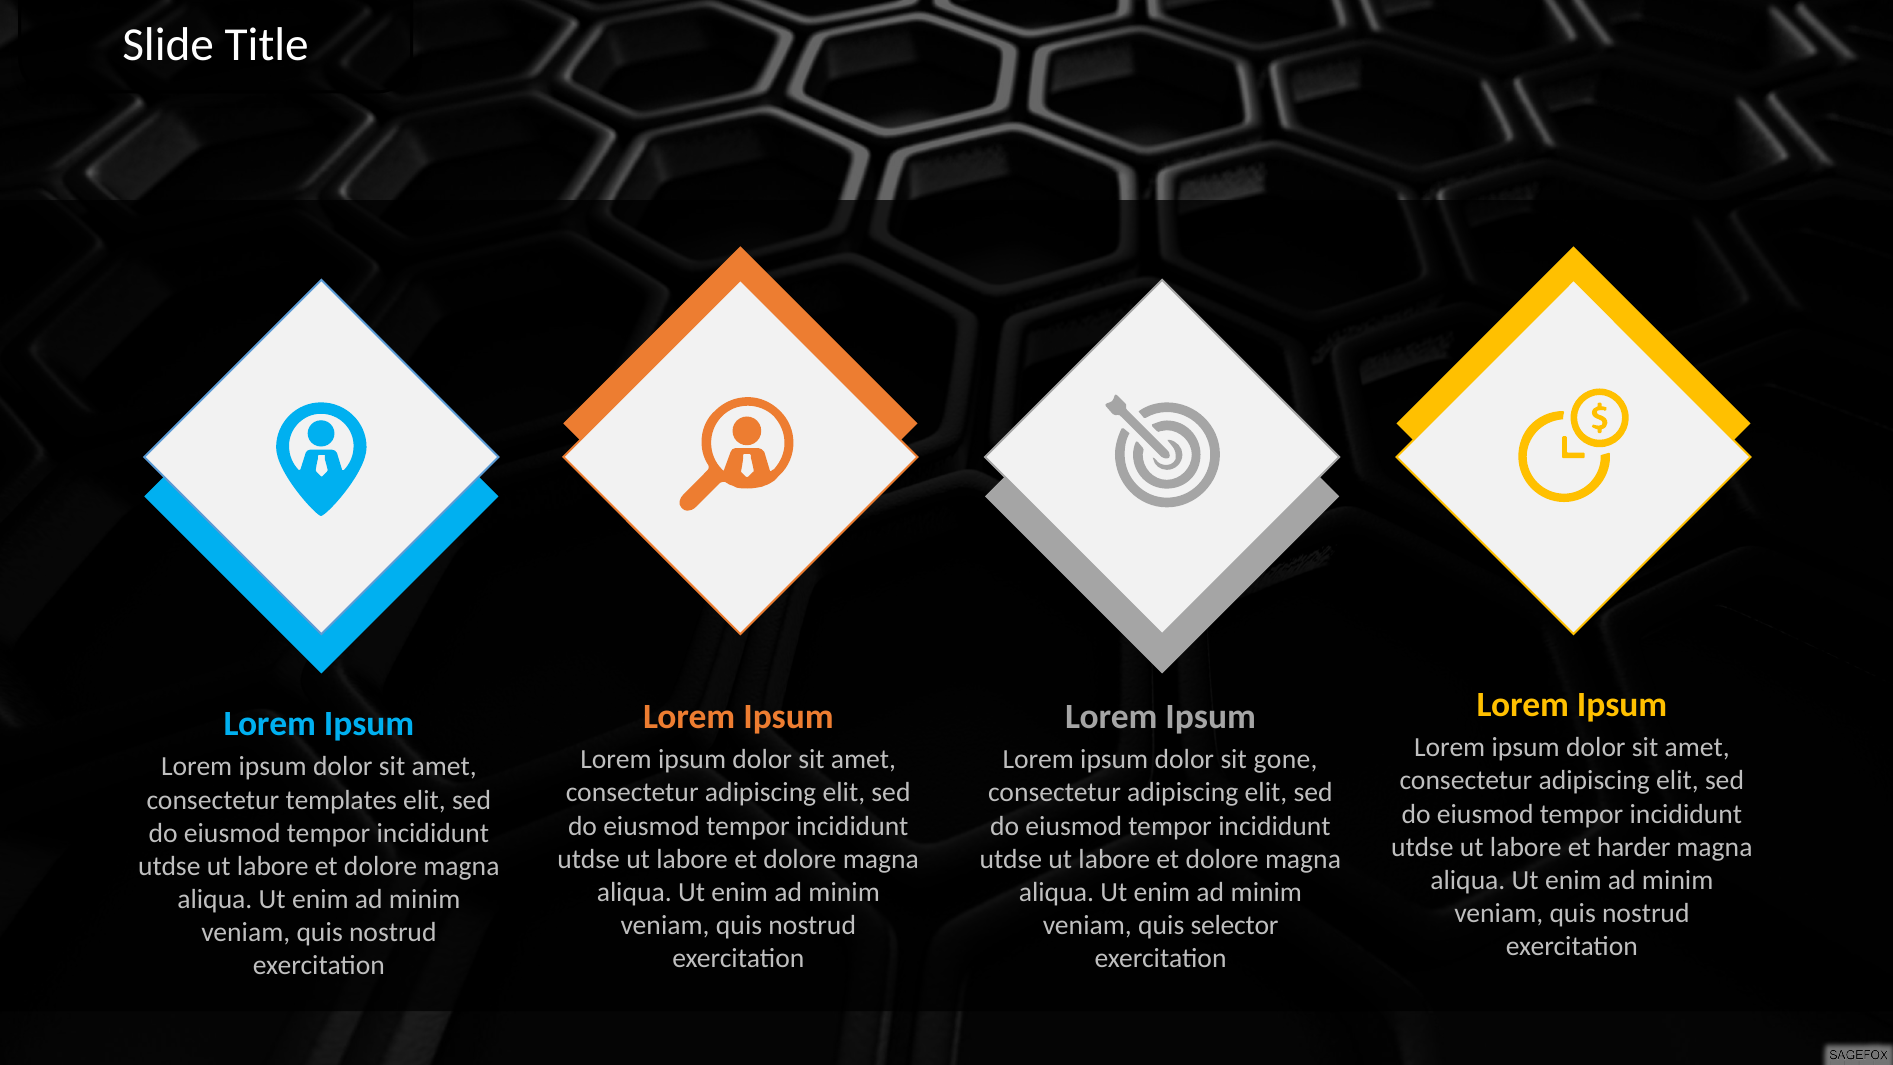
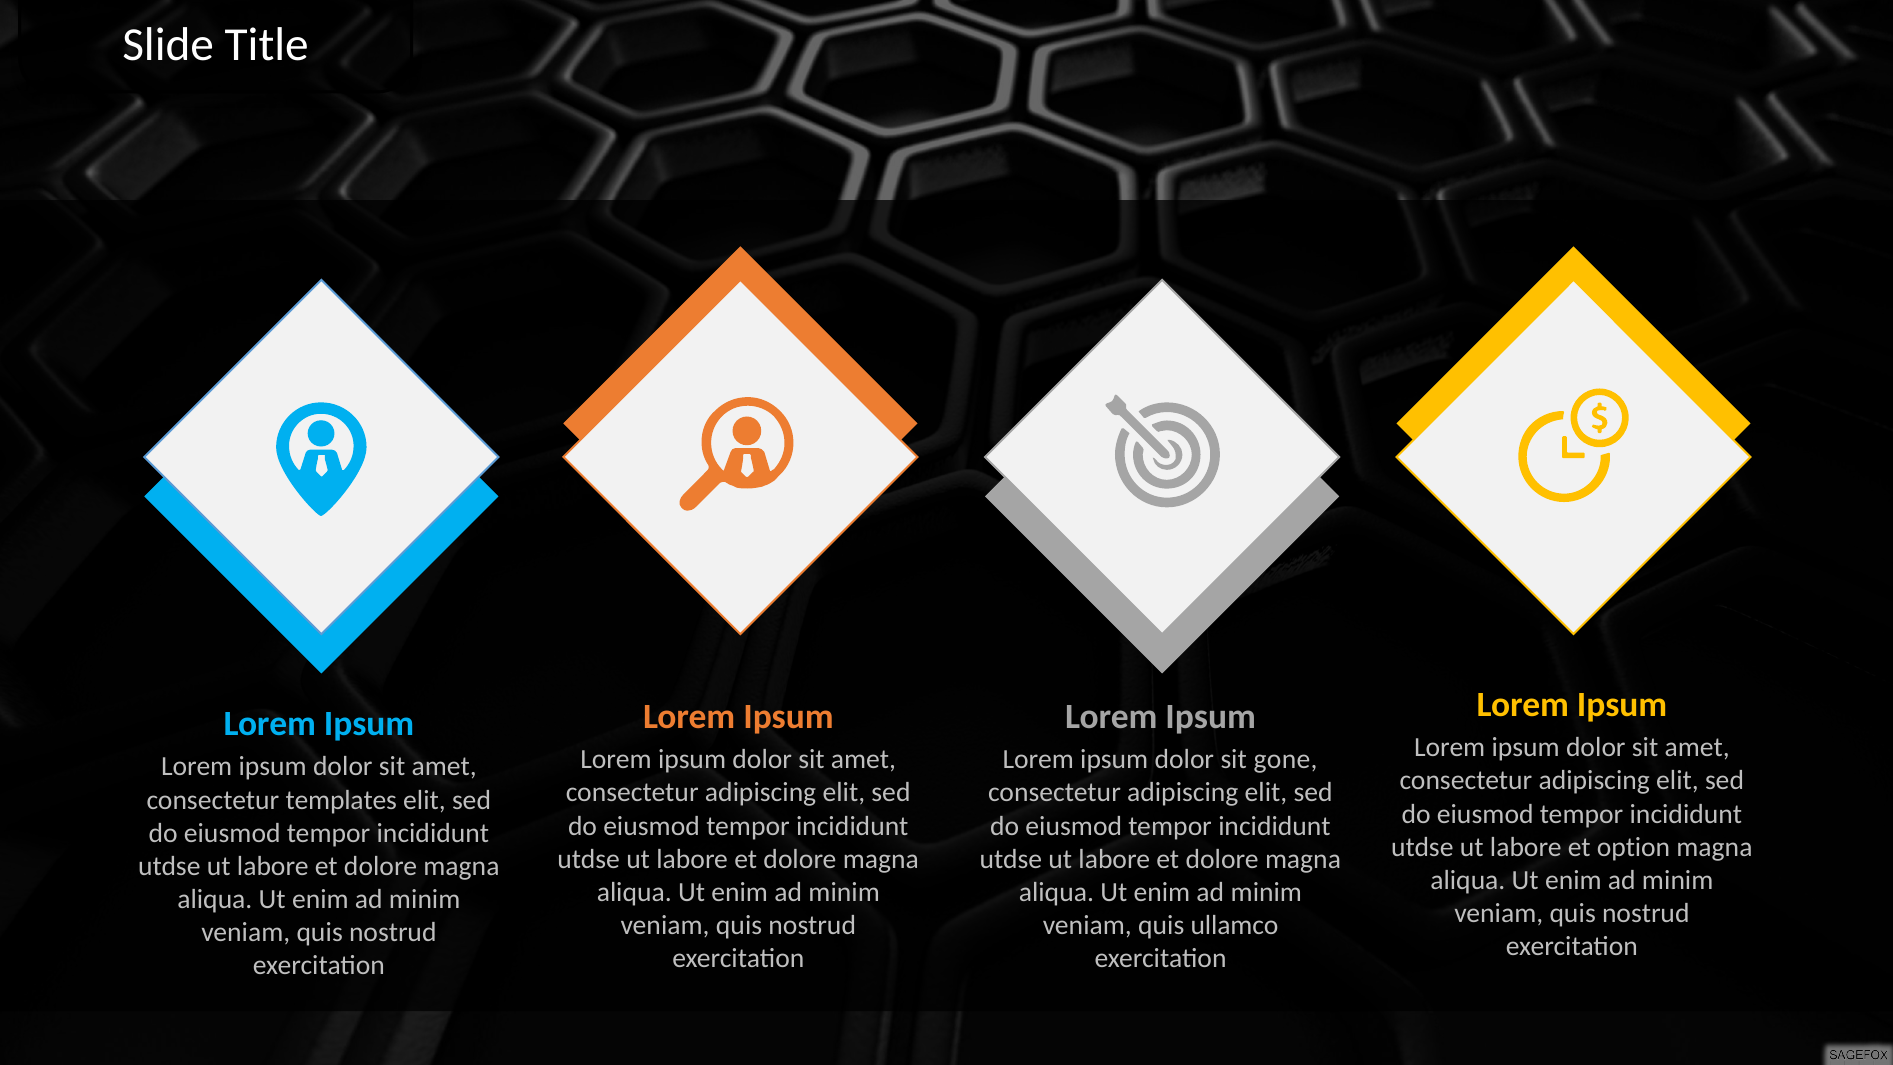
harder: harder -> option (1634, 847)
selector: selector -> ullamco (1234, 925)
